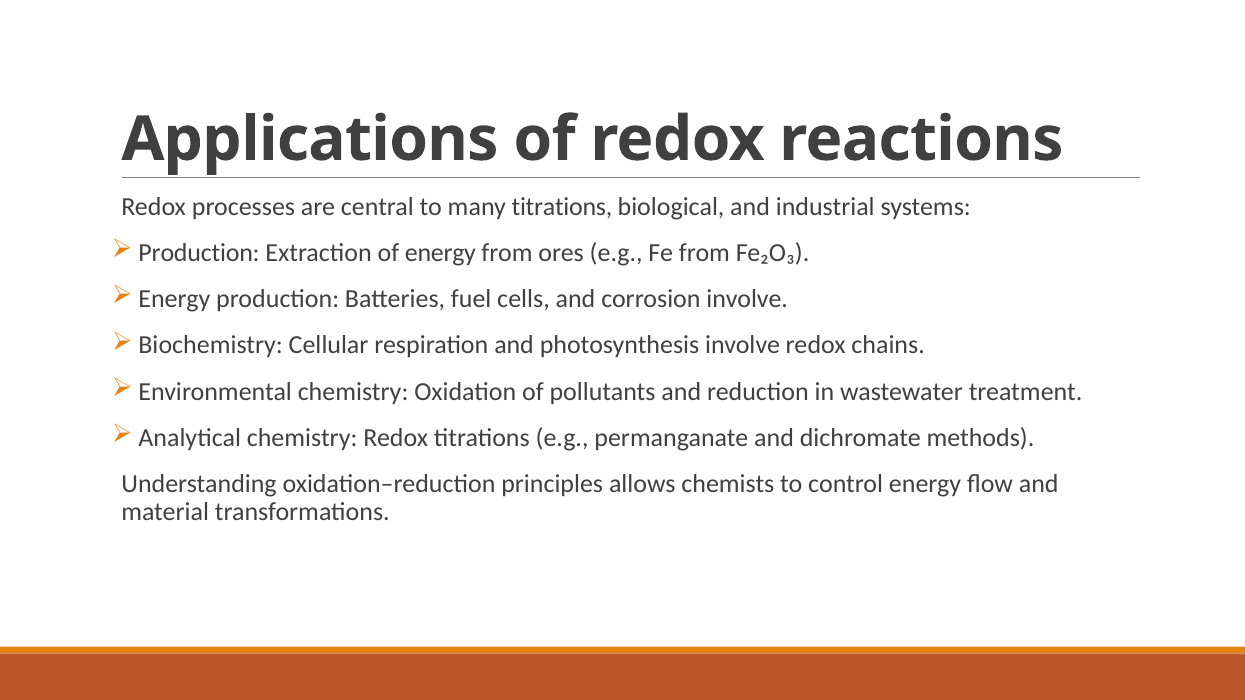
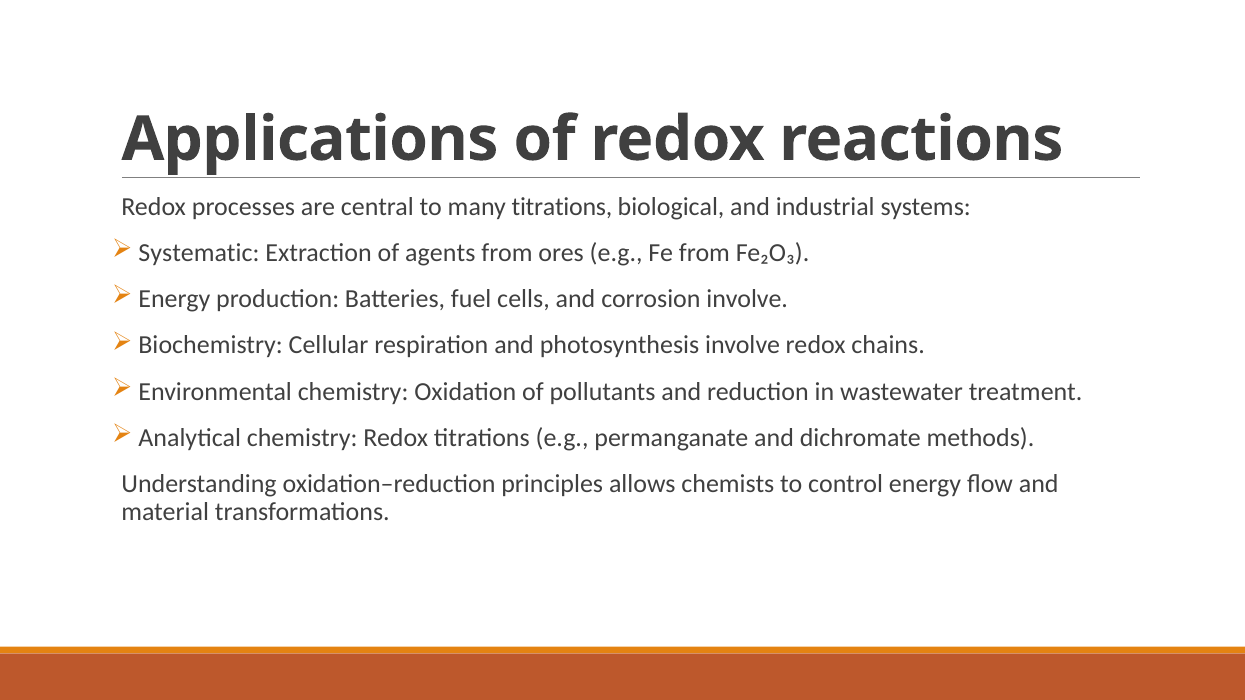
Production: Production -> Systematic (199, 253)
of energy: energy -> agents (440, 253)
